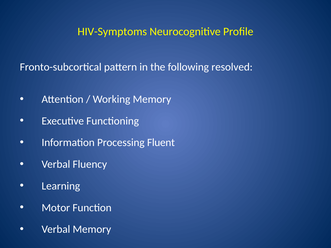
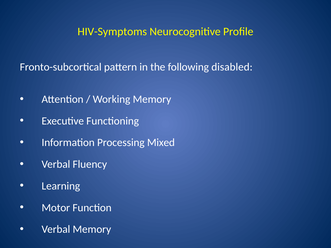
resolved: resolved -> disabled (232, 67)
Fluent: Fluent -> Mixed (161, 143)
